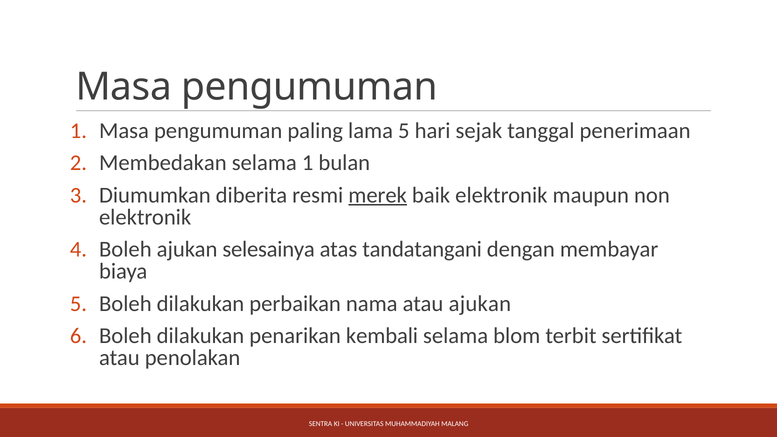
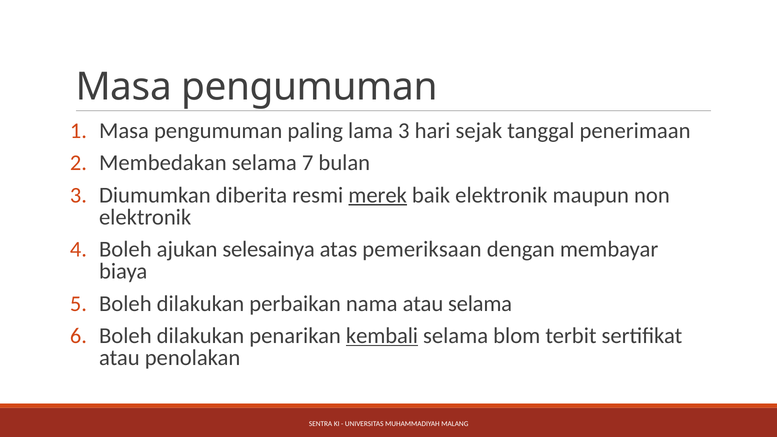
lama 5: 5 -> 3 (404, 131)
selama 1: 1 -> 7 (308, 163)
tandatangani: tandatangani -> pemeriksaan (422, 249)
atau ajukan: ajukan -> selama (480, 304)
kembali underline: none -> present (382, 336)
